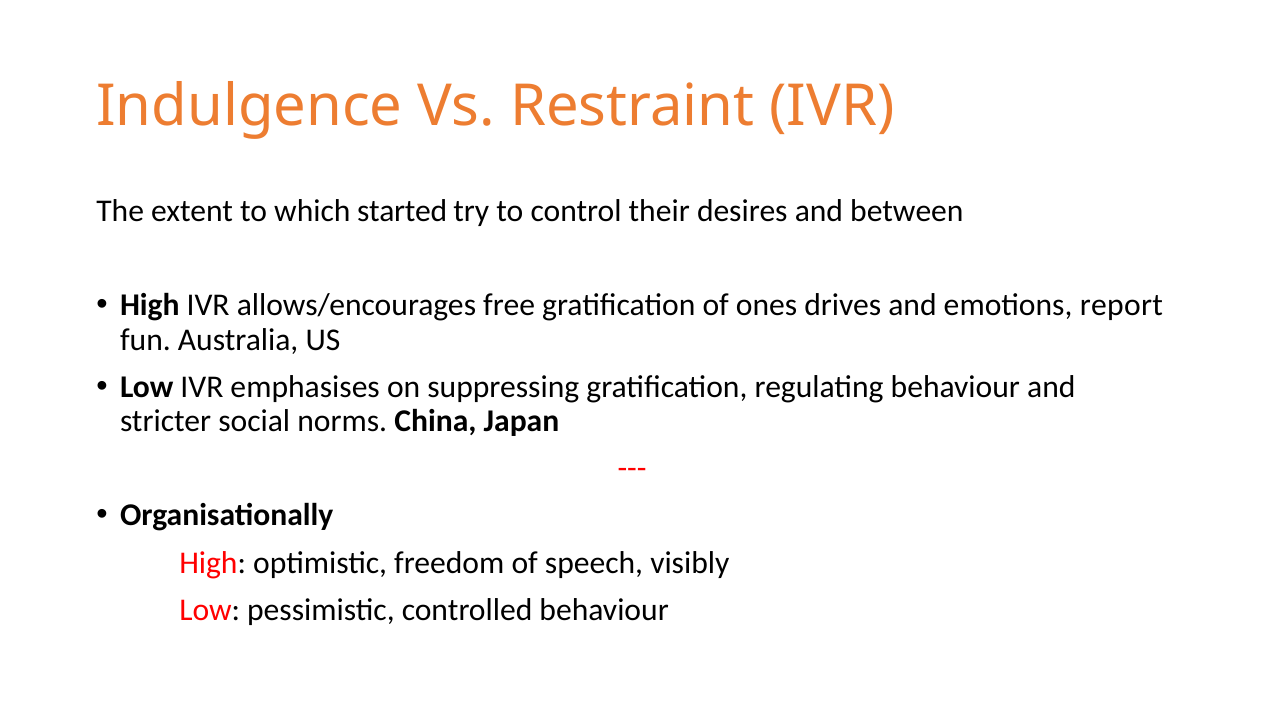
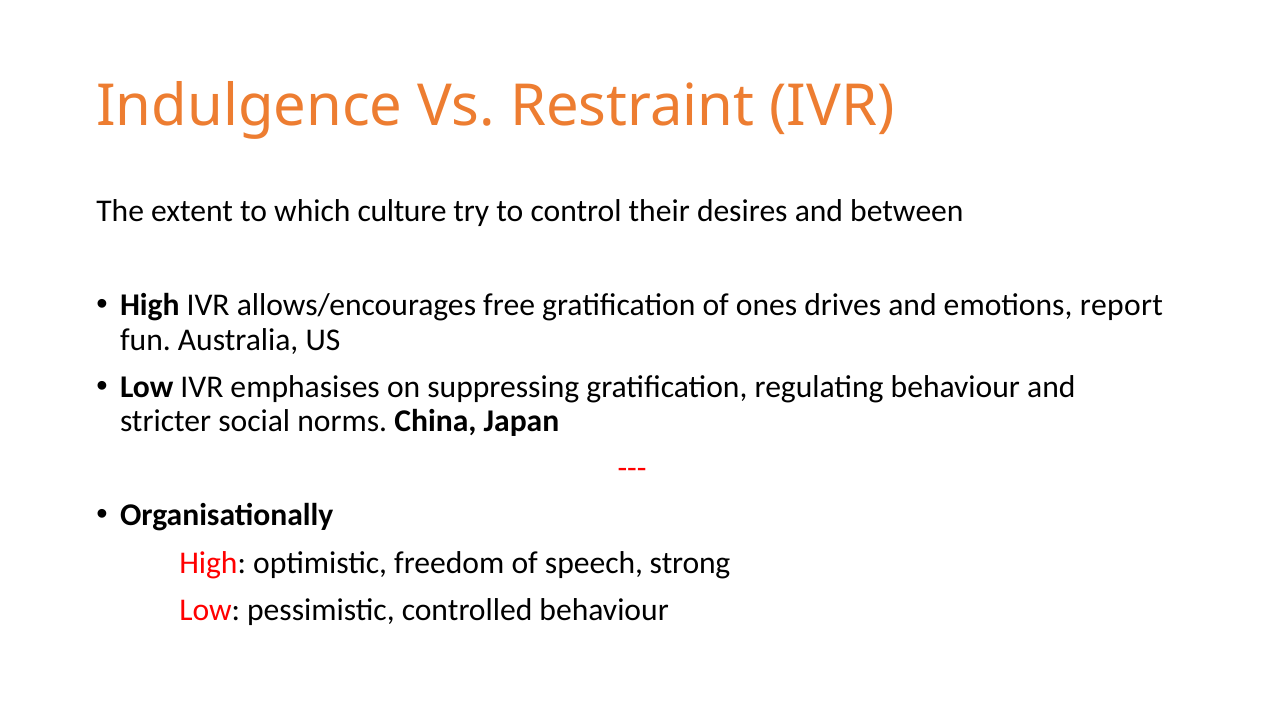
started: started -> culture (402, 211)
visibly: visibly -> strong (690, 563)
